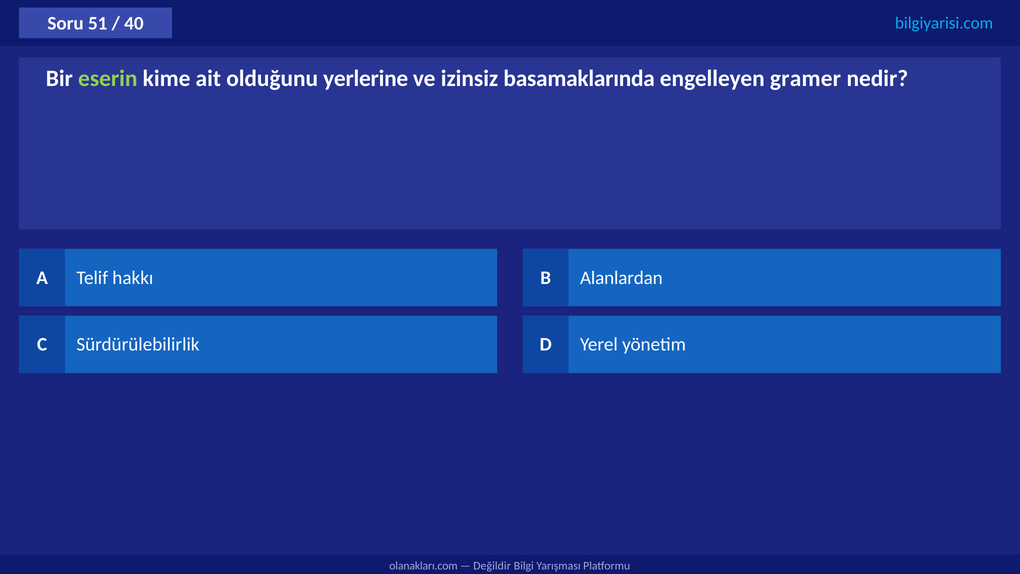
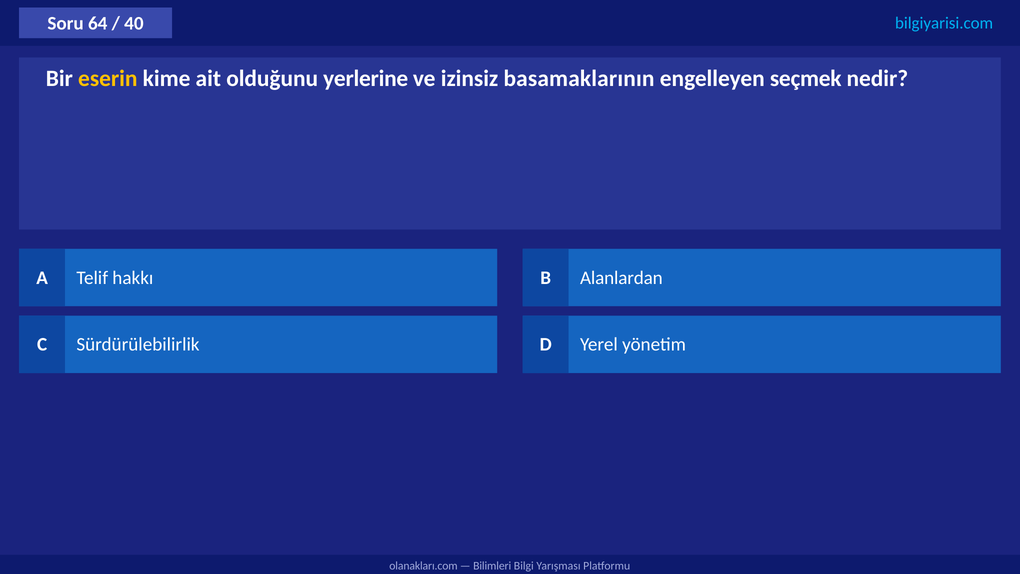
51: 51 -> 64 (98, 23)
eserin colour: light green -> yellow (108, 79)
basamaklarında: basamaklarında -> basamaklarının (579, 79)
gramer: gramer -> seçmek (806, 79)
Değildir: Değildir -> Bilimleri (492, 566)
